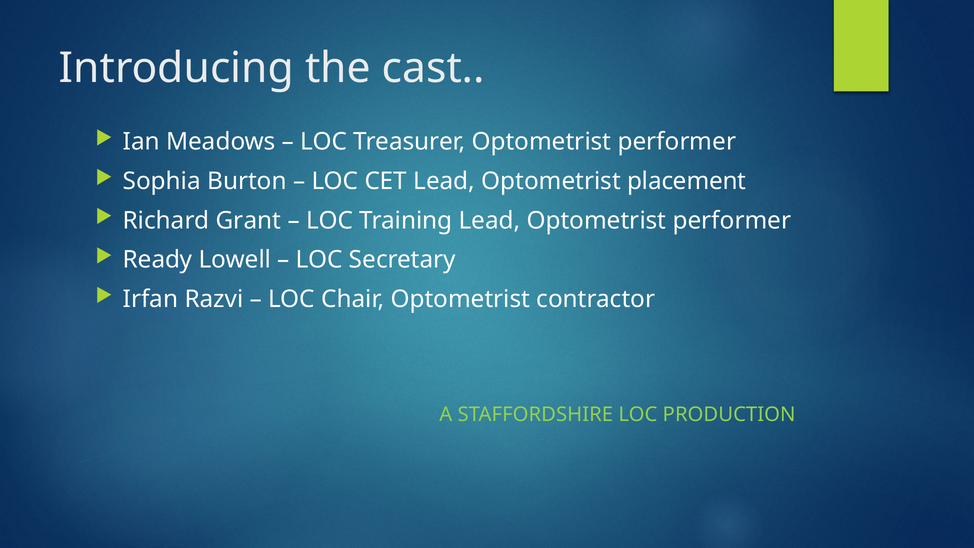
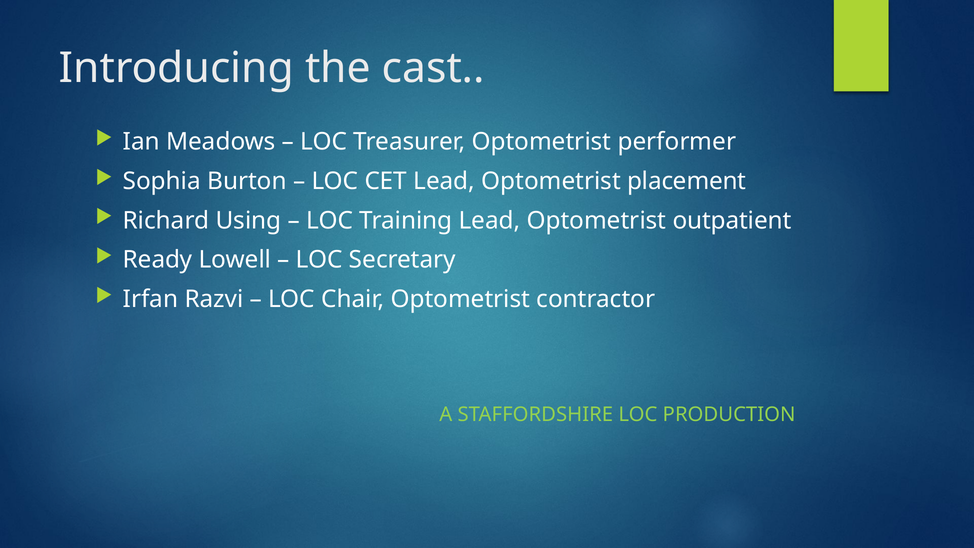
Grant: Grant -> Using (248, 220)
Lead Optometrist performer: performer -> outpatient (732, 220)
